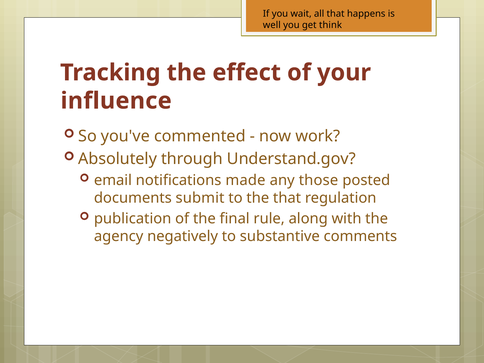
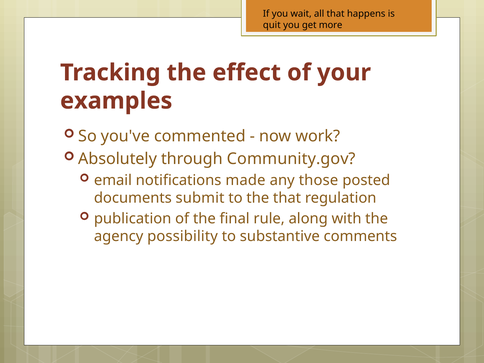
well: well -> quit (272, 25)
think: think -> more (331, 25)
influence: influence -> examples (116, 101)
Understand.gov: Understand.gov -> Community.gov (291, 159)
negatively: negatively -> possibility (183, 236)
